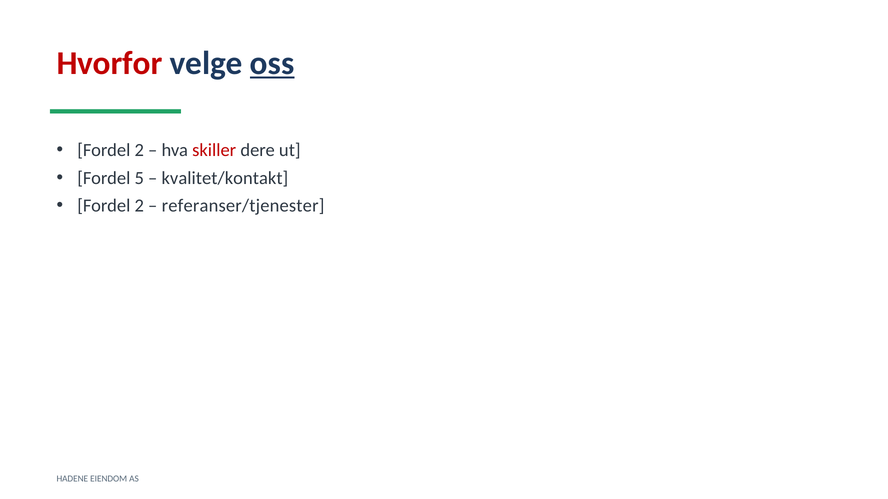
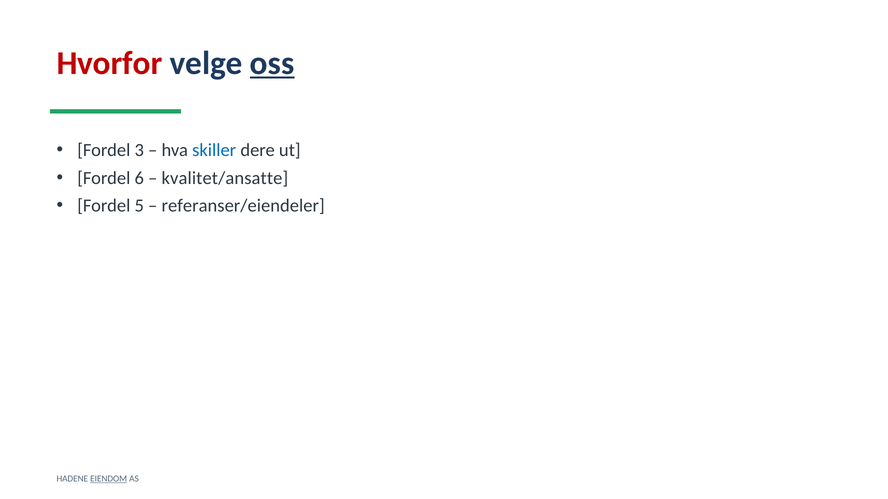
2: 2 -> 3 (139, 150)
skiller colour: red -> blue (214, 150)
5: 5 -> 6 (139, 178)
kvalitet/kontakt: kvalitet/kontakt -> kvalitet/ansatte (225, 178)
2: 2 -> 5 (139, 206)
referanser/tjenester: referanser/tjenester -> referanser/eiendeler (243, 206)
EIENDOM underline: none -> present (109, 479)
